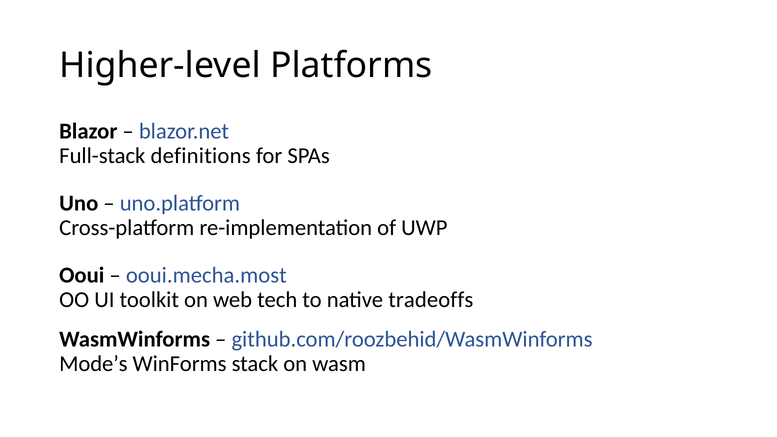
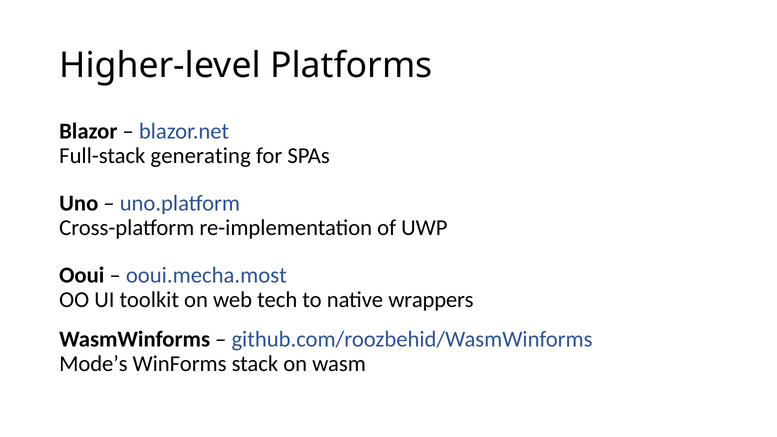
definitions: definitions -> generating (201, 156)
tradeoffs: tradeoffs -> wrappers (431, 300)
